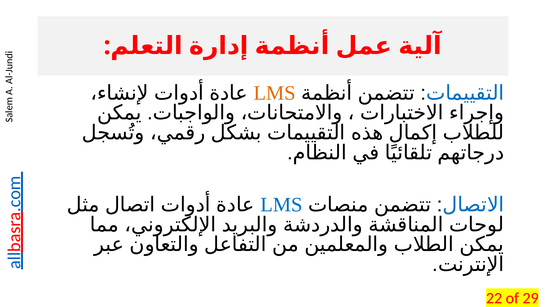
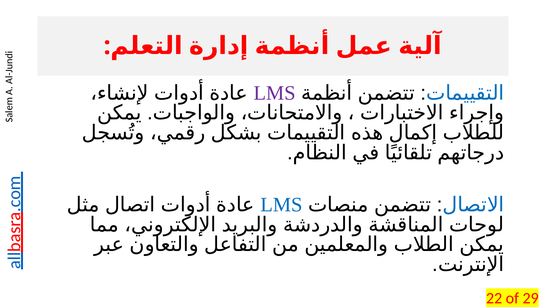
LMS colour: orange -> purple (275, 93)
